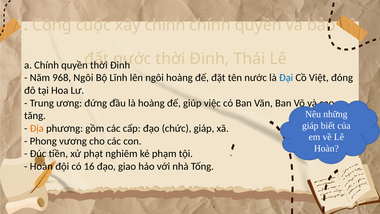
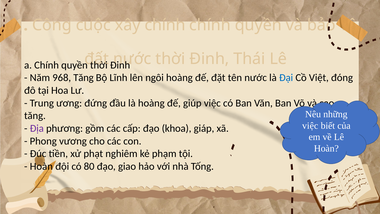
968 Ngôi: Ngôi -> Tăng (83, 78)
giáp: giáp -> việc (310, 125)
Địa colour: orange -> purple (37, 128)
chức: chức -> khoa (177, 128)
16: 16 -> 80 (89, 166)
